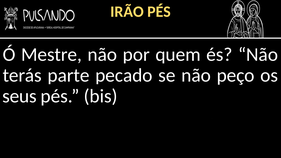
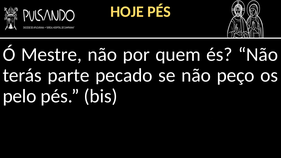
IRÃO: IRÃO -> HOJE (127, 12)
seus: seus -> pelo (19, 96)
